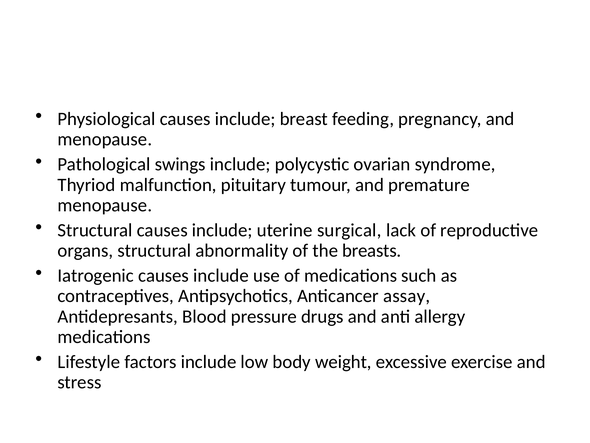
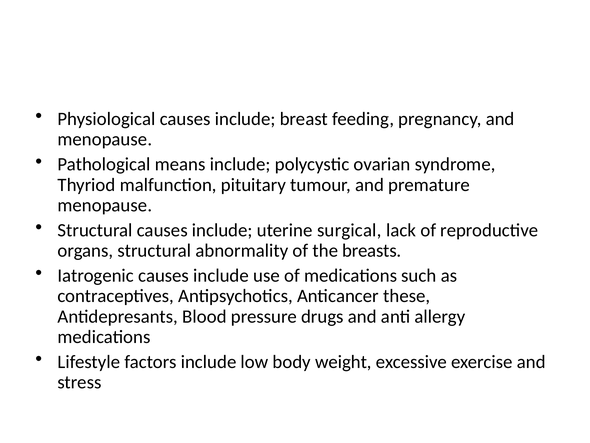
swings: swings -> means (180, 164)
assay: assay -> these (407, 296)
